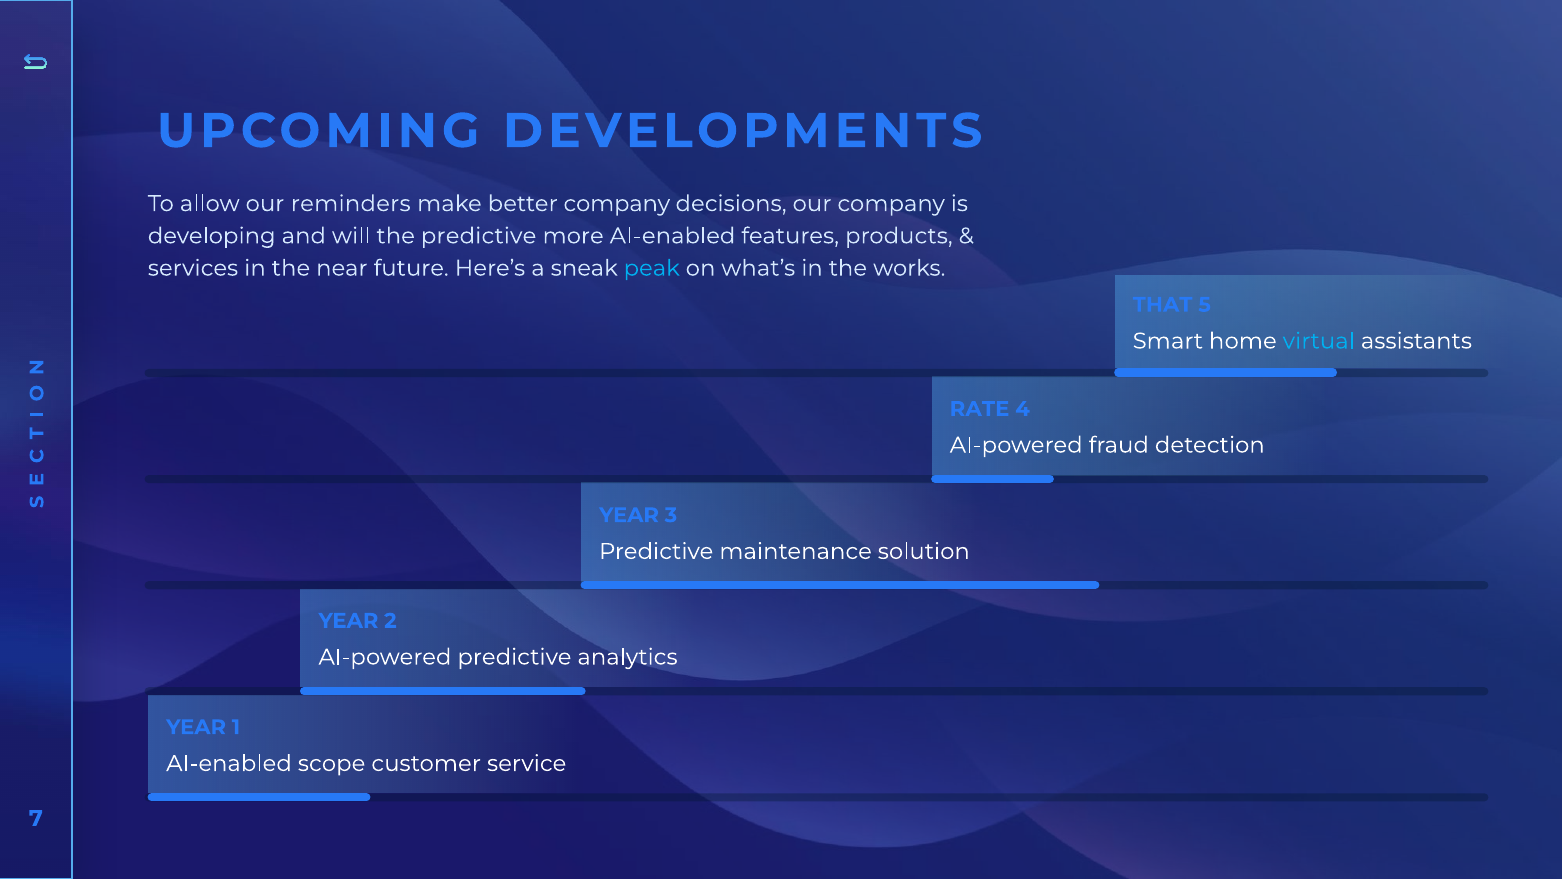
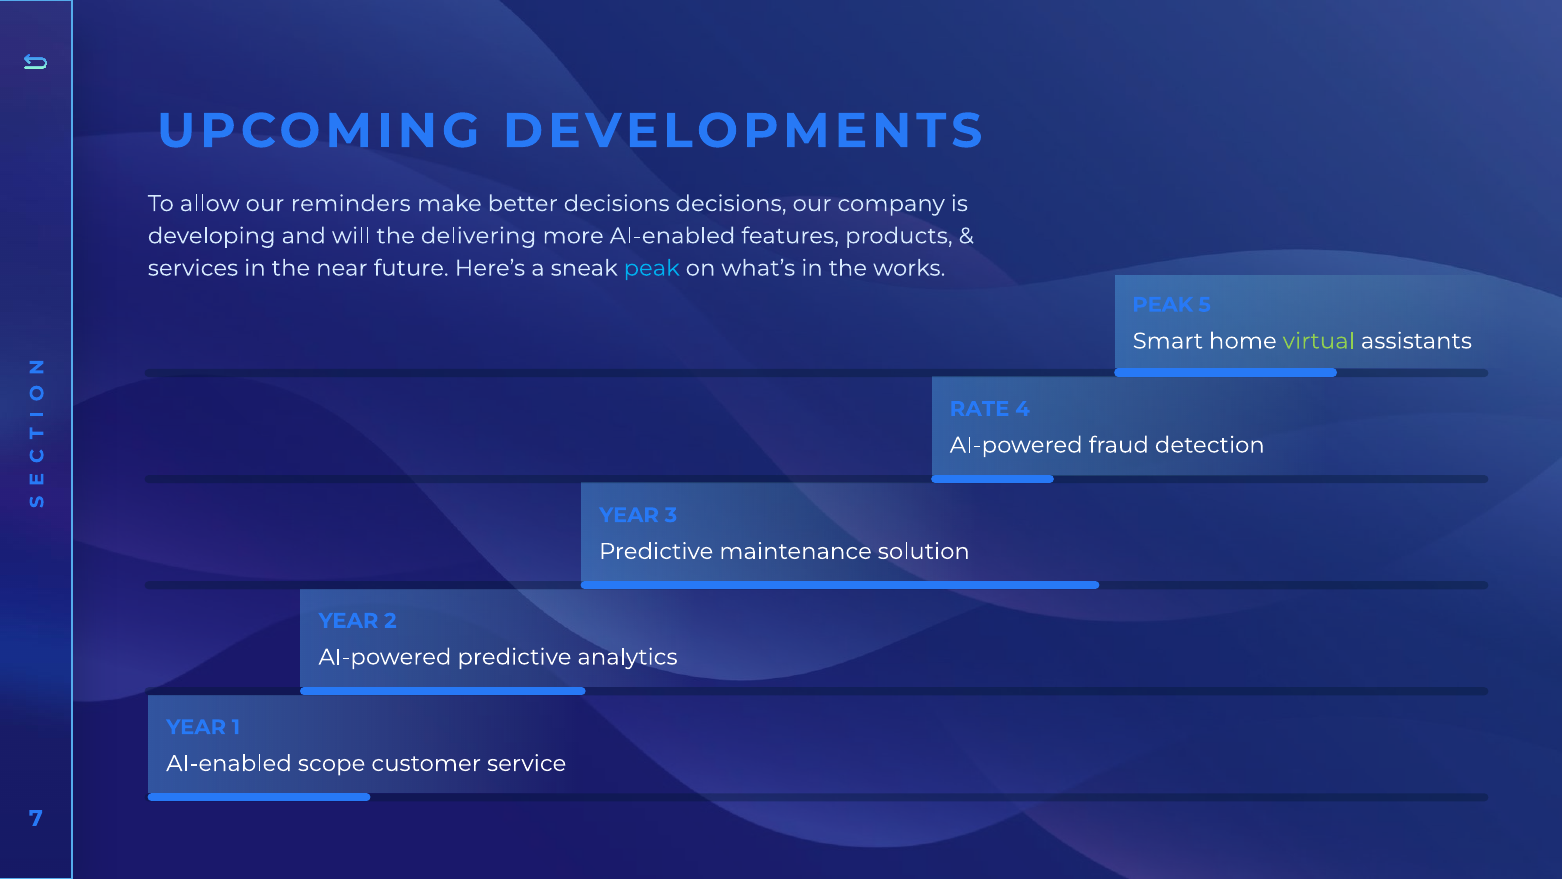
better company: company -> decisions (617, 204)
the predictive: predictive -> delivering (479, 236)
THAT: THAT -> PEAK (1163, 305)
virtual colour: light blue -> light green (1319, 341)
